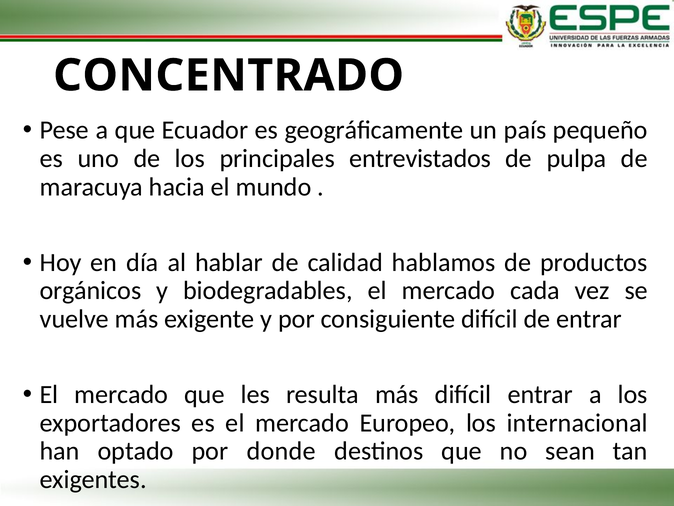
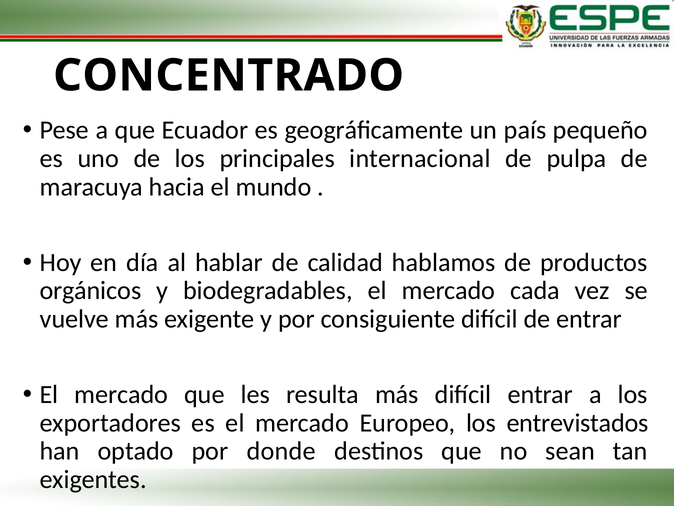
entrevistados: entrevistados -> internacional (420, 159)
internacional: internacional -> entrevistados (577, 422)
